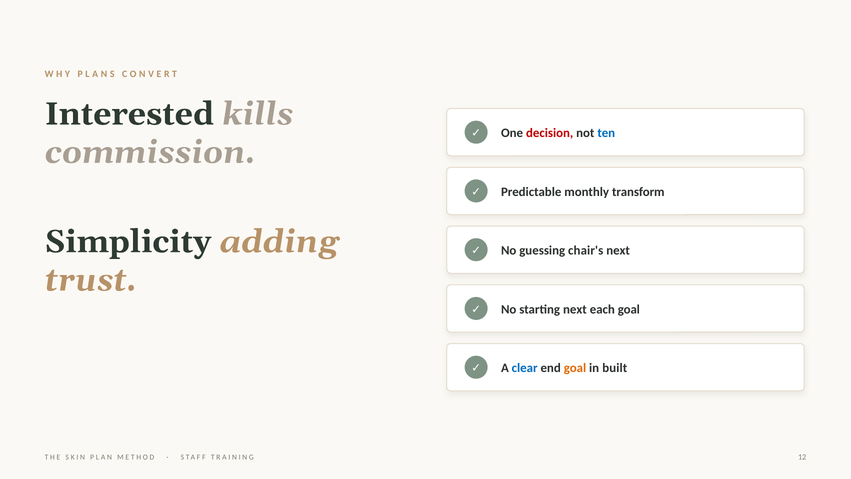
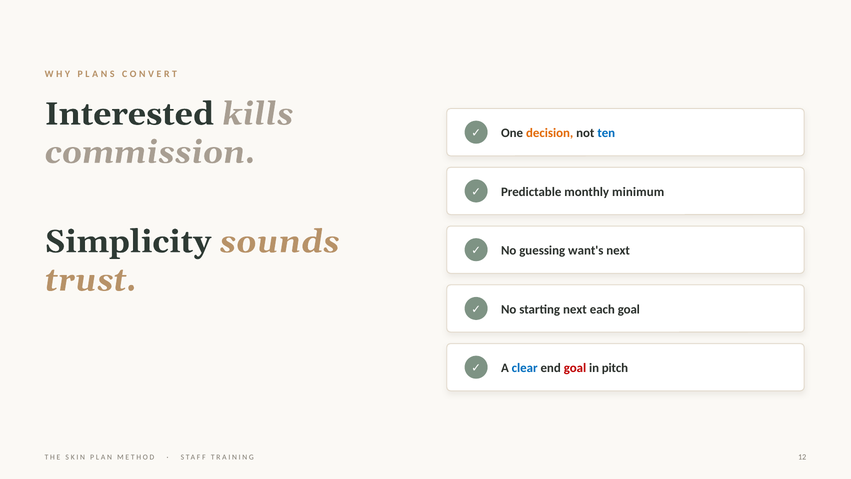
decision colour: red -> orange (550, 133)
transform: transform -> minimum (638, 192)
adding: adding -> sounds (279, 242)
chair's: chair's -> want's (586, 250)
goal colour: orange -> red (575, 368)
built: built -> pitch (615, 368)
